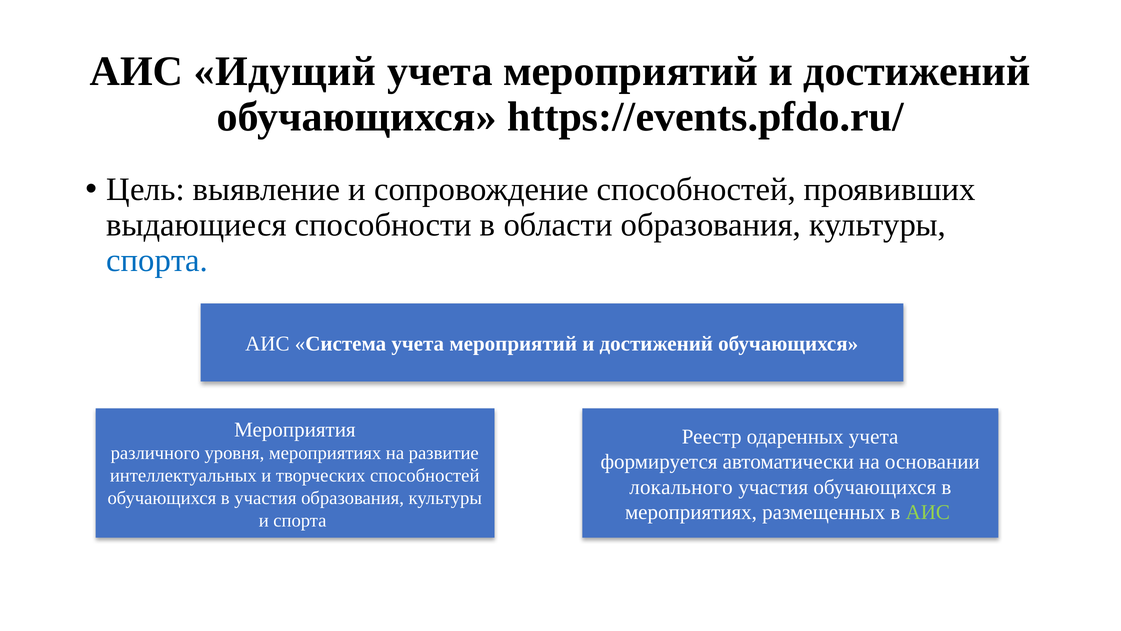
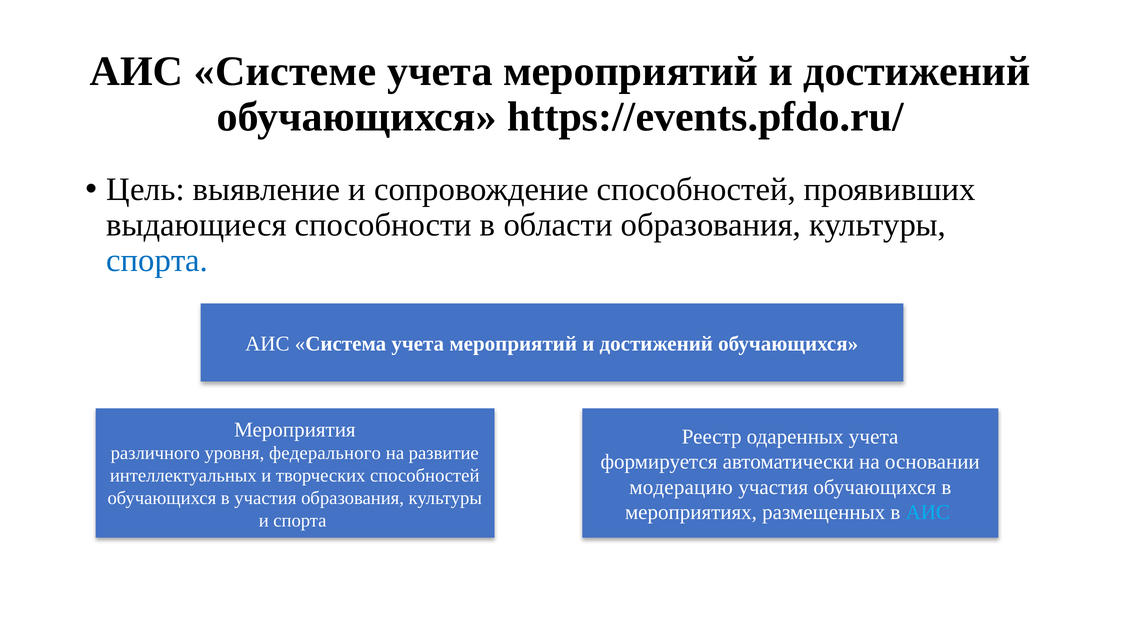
Идущий: Идущий -> Системе (285, 71)
уровня мероприятиях: мероприятиях -> федерального (325, 453)
локального: локального -> модерацию (681, 487)
АИС colour: light green -> light blue (928, 512)
